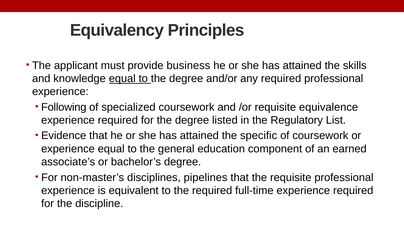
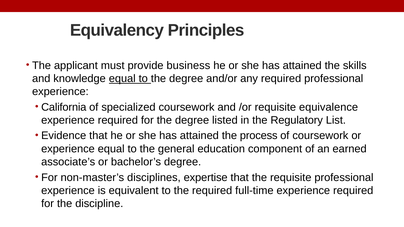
Following: Following -> California (64, 107)
specific: specific -> process (259, 136)
pipelines: pipelines -> expertise (206, 178)
